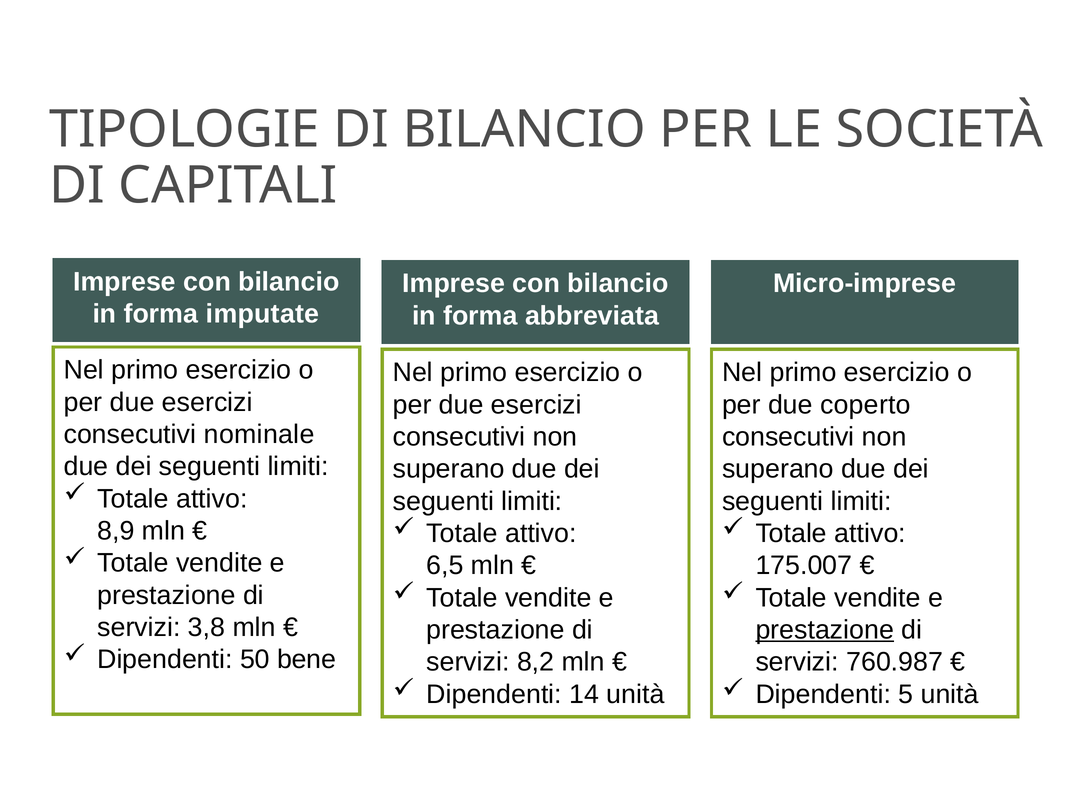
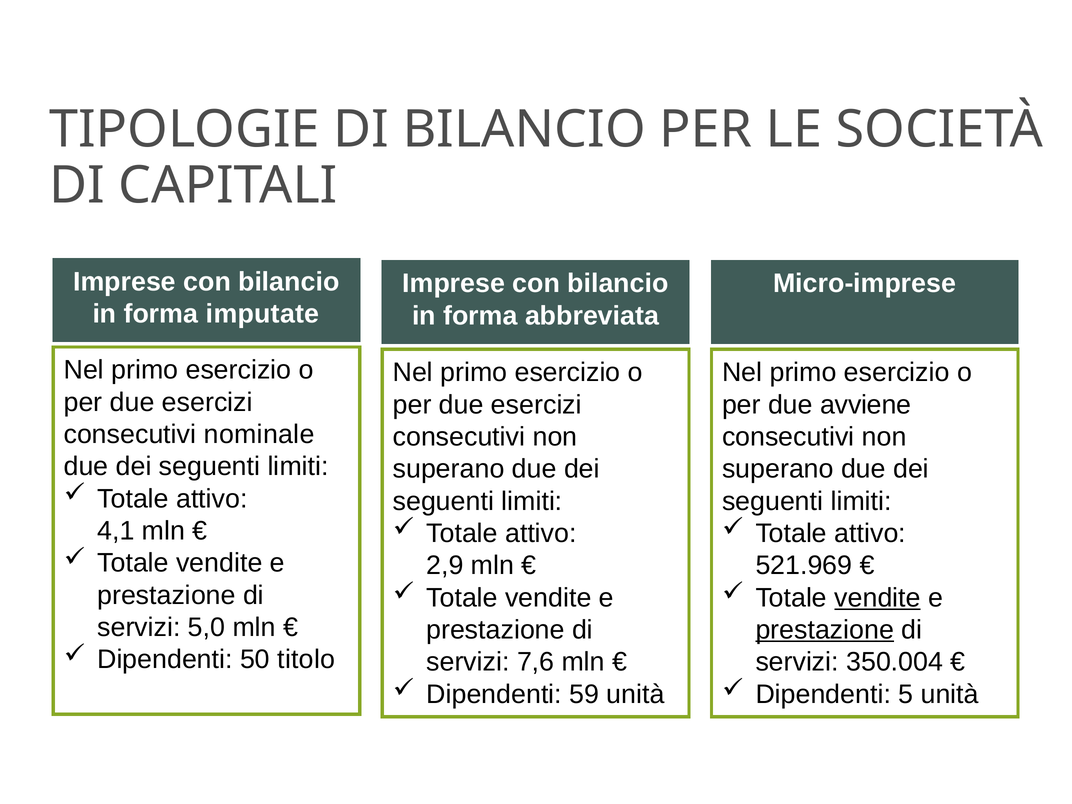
coperto: coperto -> avviene (866, 405)
8,9: 8,9 -> 4,1 (116, 531)
6,5: 6,5 -> 2,9 (445, 566)
175.007: 175.007 -> 521.969 (804, 566)
vendite underline: none -> present (878, 598)
3,8: 3,8 -> 5,0 (207, 627)
bene: bene -> titolo (306, 660)
8,2: 8,2 -> 7,6 (536, 662)
760.987: 760.987 -> 350.004 (895, 662)
14: 14 -> 59 (584, 694)
